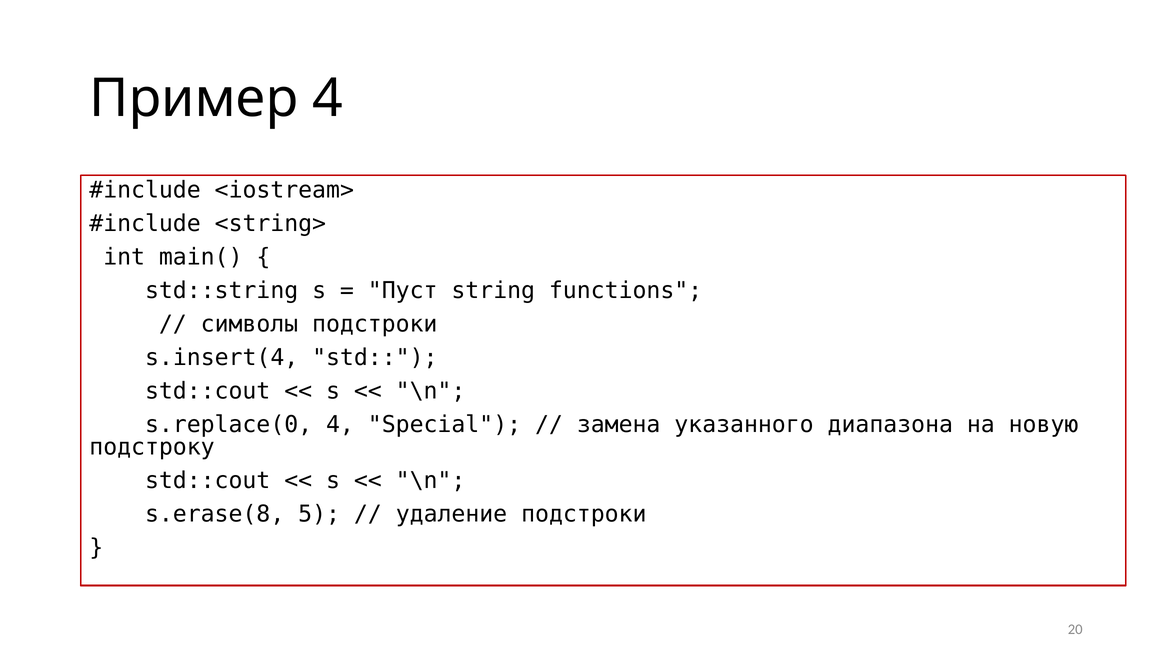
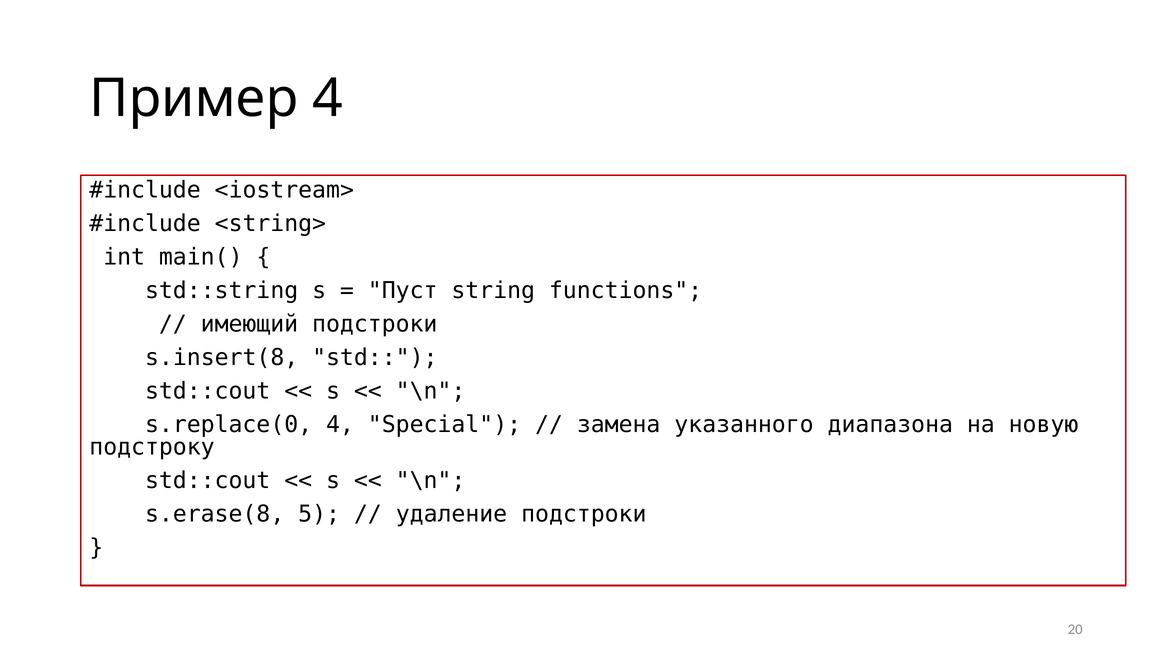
символы: символы -> имеющий (249, 324)
s.insert(4: s.insert(4 -> s.insert(8 (222, 358)
